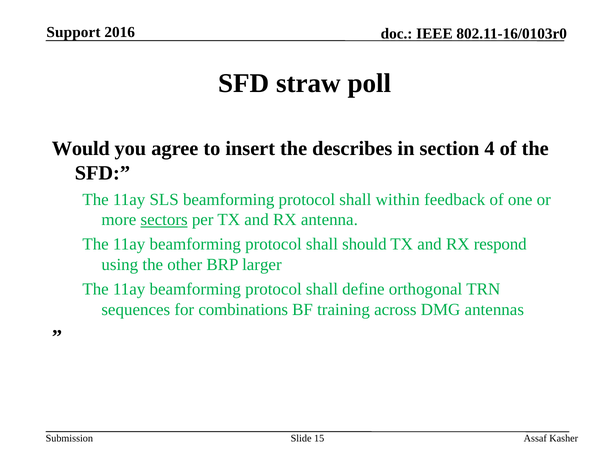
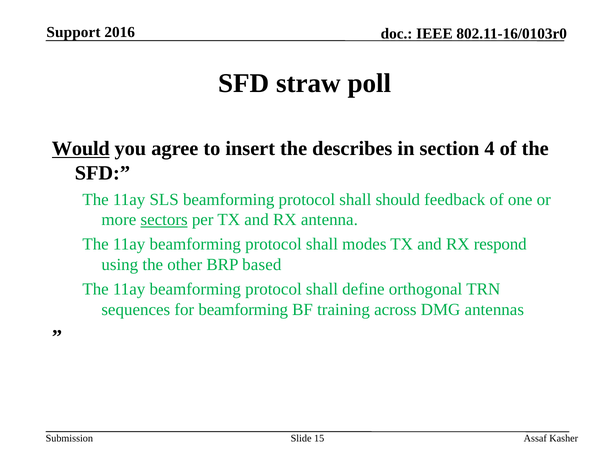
Would underline: none -> present (81, 149)
within: within -> should (398, 200)
should: should -> modes (364, 245)
larger: larger -> based (262, 265)
for combinations: combinations -> beamforming (243, 310)
